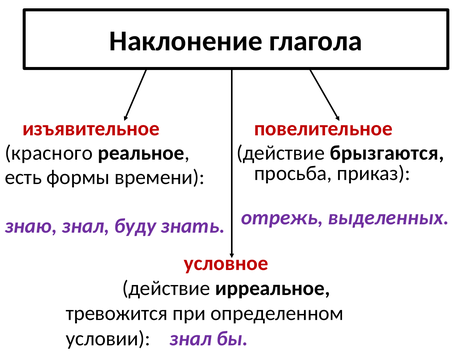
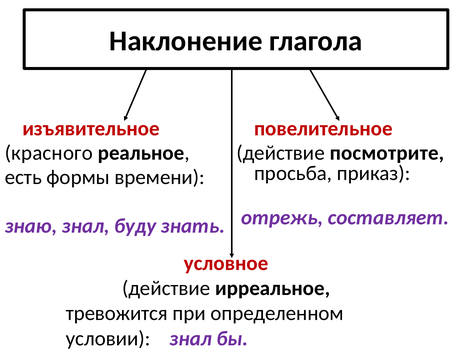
брызгаются: брызгаются -> посмотрите (387, 153)
выделенных: выделенных -> составляет (388, 218)
